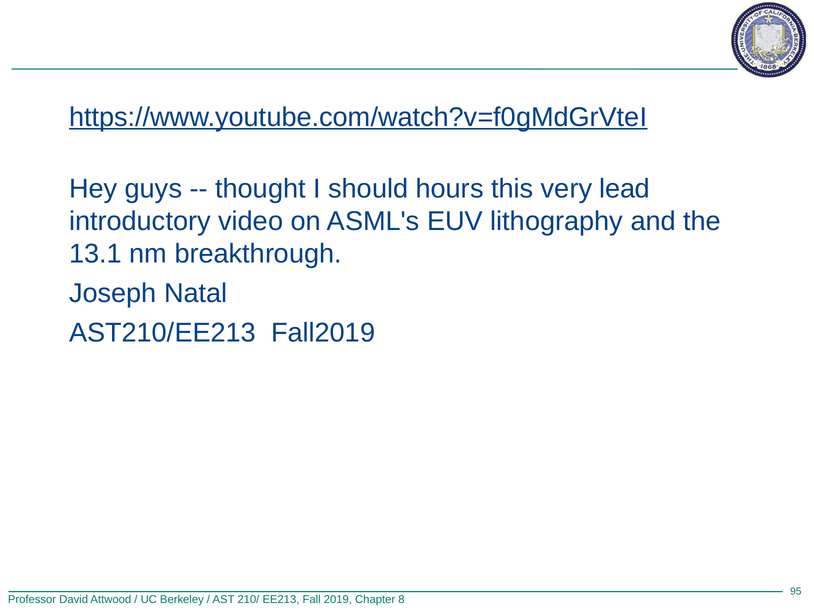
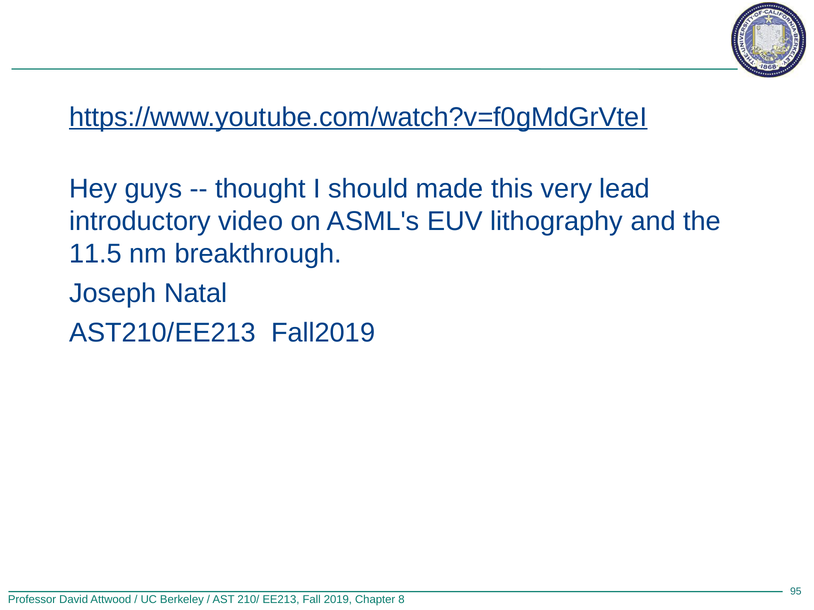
hours: hours -> made (450, 189)
13.1: 13.1 -> 11.5 (95, 254)
